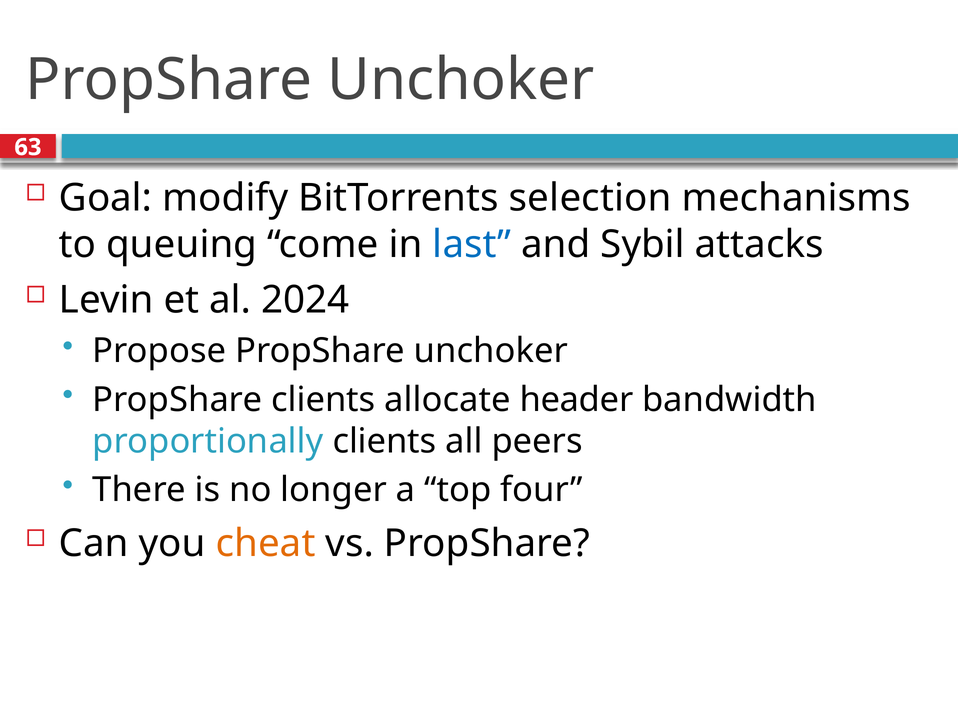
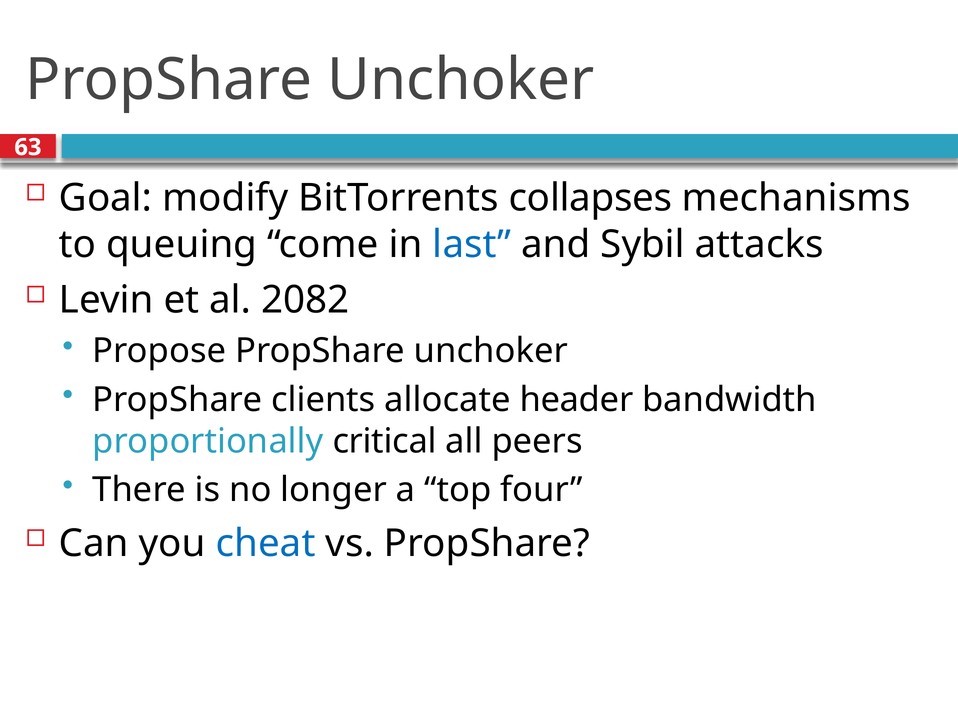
selection: selection -> collapses (591, 198)
2024: 2024 -> 2082 (305, 300)
proportionally clients: clients -> critical (385, 441)
cheat colour: orange -> blue (266, 544)
